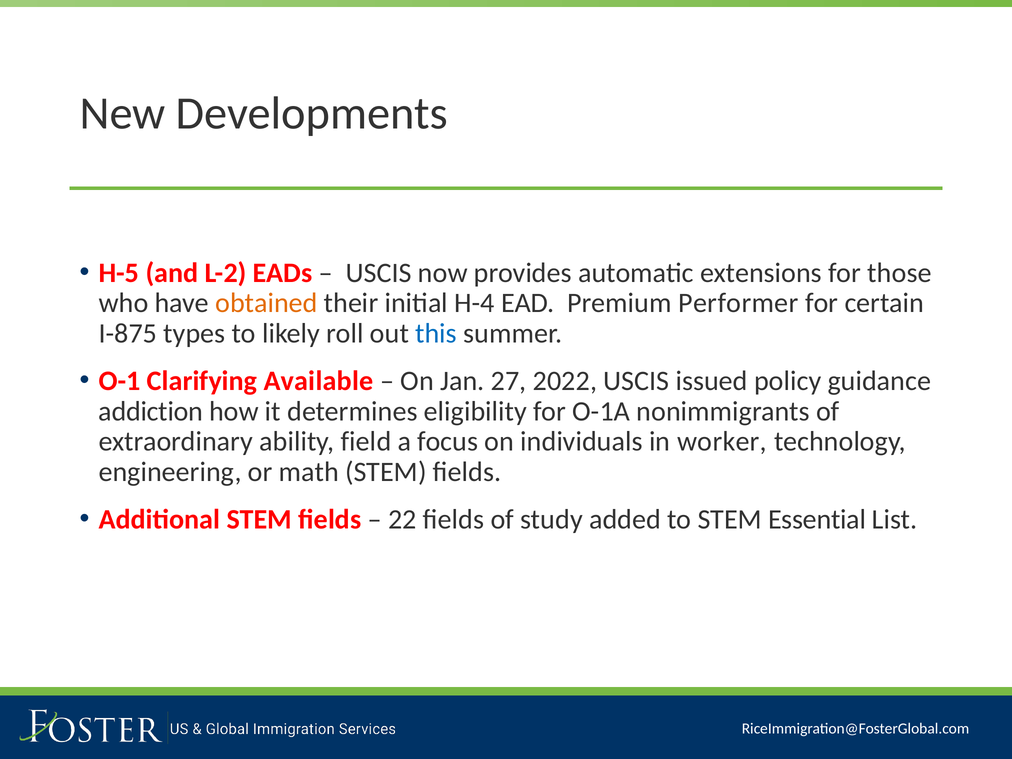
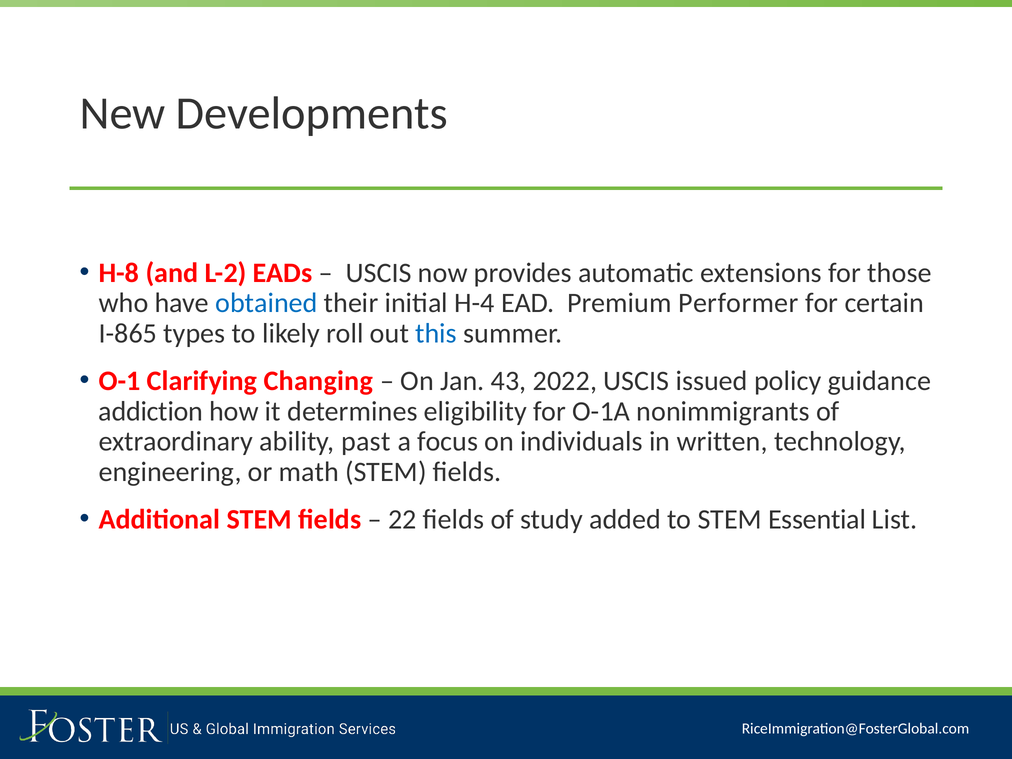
H-5: H-5 -> H-8 (119, 273)
obtained colour: orange -> blue (266, 303)
I-875: I-875 -> I-865 (128, 334)
Available: Available -> Changing (318, 381)
27: 27 -> 43 (509, 381)
field: field -> past (366, 442)
worker: worker -> written (722, 442)
